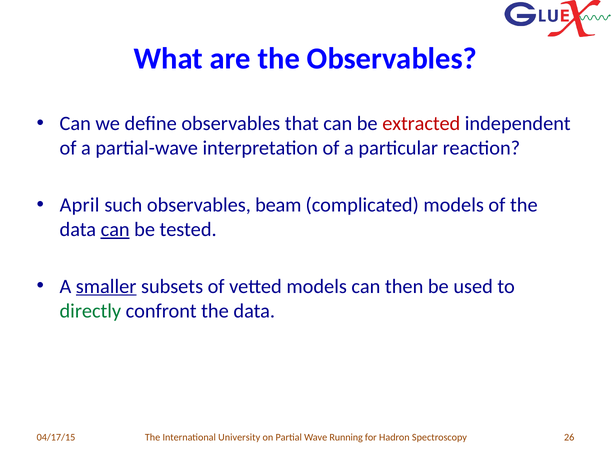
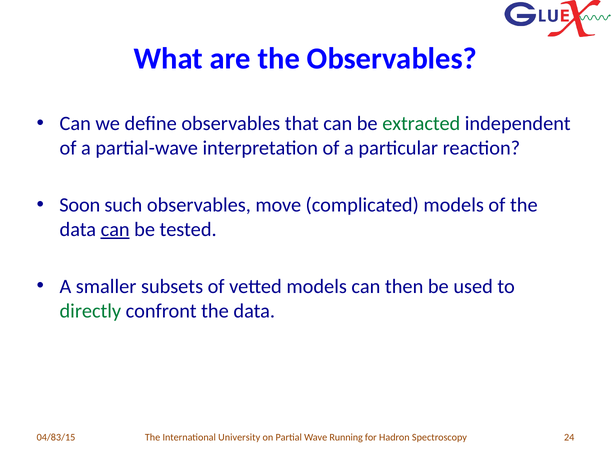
extracted colour: red -> green (421, 124)
April: April -> Soon (80, 205)
beam: beam -> move (278, 205)
smaller underline: present -> none (106, 287)
26: 26 -> 24 (569, 438)
04/17/15: 04/17/15 -> 04/83/15 (56, 438)
